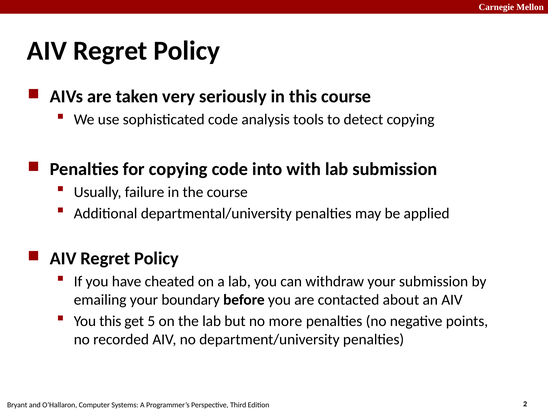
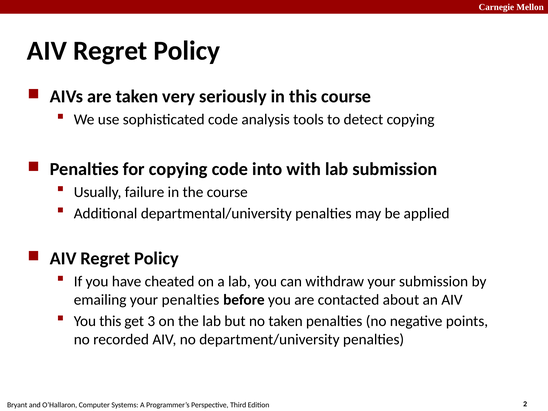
your boundary: boundary -> penalties (190, 300)
5: 5 -> 3 (151, 321)
no more: more -> taken (286, 321)
